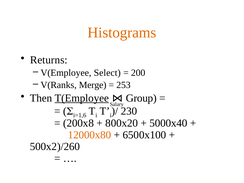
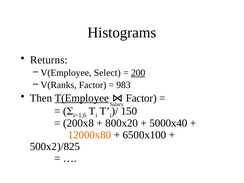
Histograms colour: orange -> black (122, 33)
200 underline: none -> present (138, 73)
V(Ranks Merge: Merge -> Factor (93, 85)
253: 253 -> 983 (123, 85)
Group: Group -> Factor (141, 98)
230: 230 -> 150 (129, 111)
500x2)/260: 500x2)/260 -> 500x2)/825 (55, 147)
